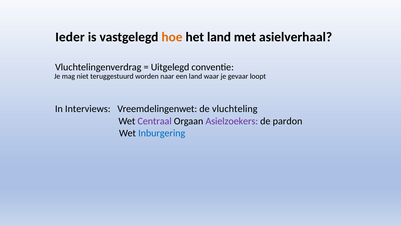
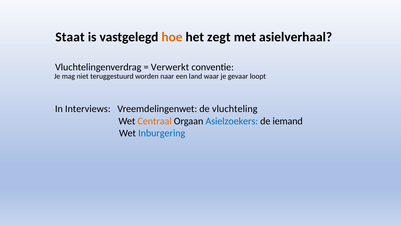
Ieder: Ieder -> Staat (70, 37)
het land: land -> zegt (219, 37)
Uitgelegd: Uitgelegd -> Verwerkt (170, 67)
Centraal colour: purple -> orange (155, 121)
Asielzoekers colour: purple -> blue (232, 121)
pardon: pardon -> iemand (288, 121)
